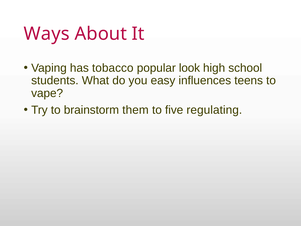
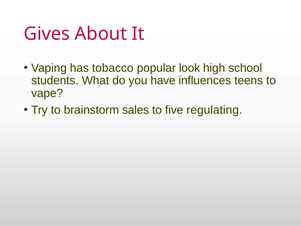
Ways: Ways -> Gives (47, 34)
easy: easy -> have (163, 80)
them: them -> sales (136, 110)
